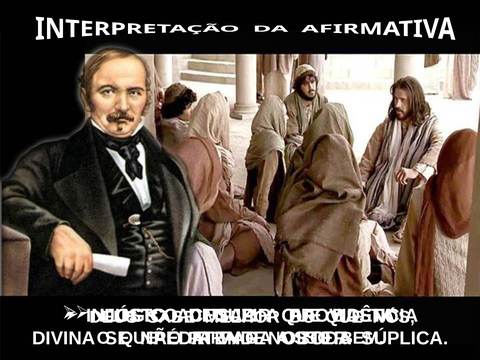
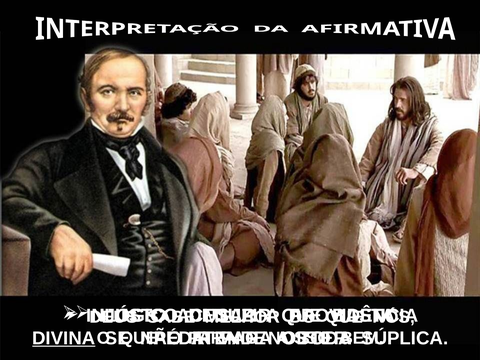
DIVINA underline: none -> present (64, 338)
